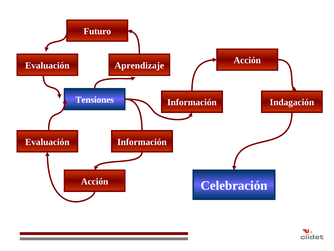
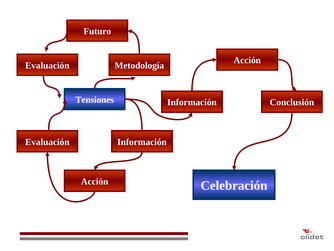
Aprendizaje: Aprendizaje -> Metodología (139, 65)
Indagación: Indagación -> Conclusión (292, 102)
